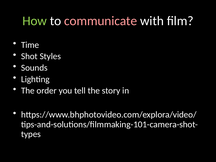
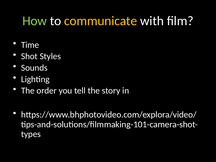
communicate colour: pink -> yellow (101, 21)
